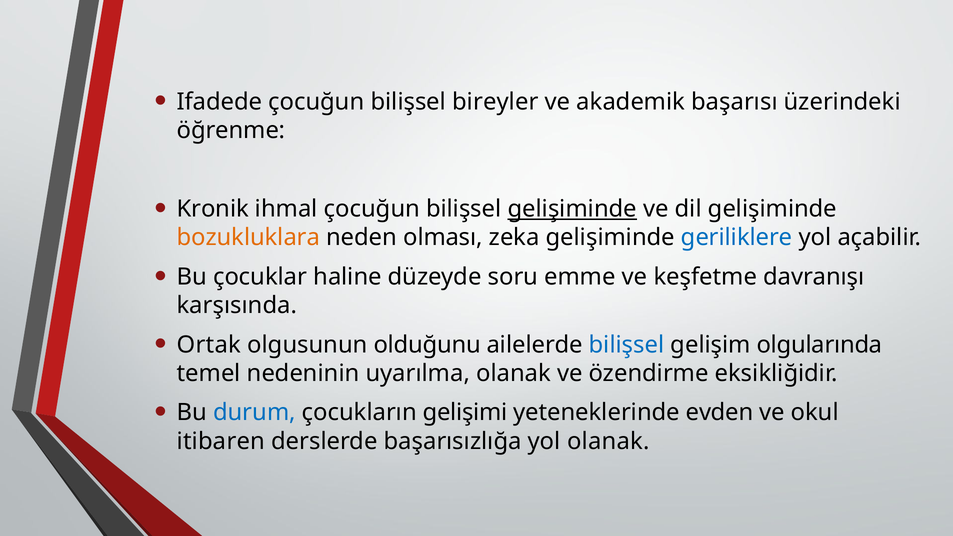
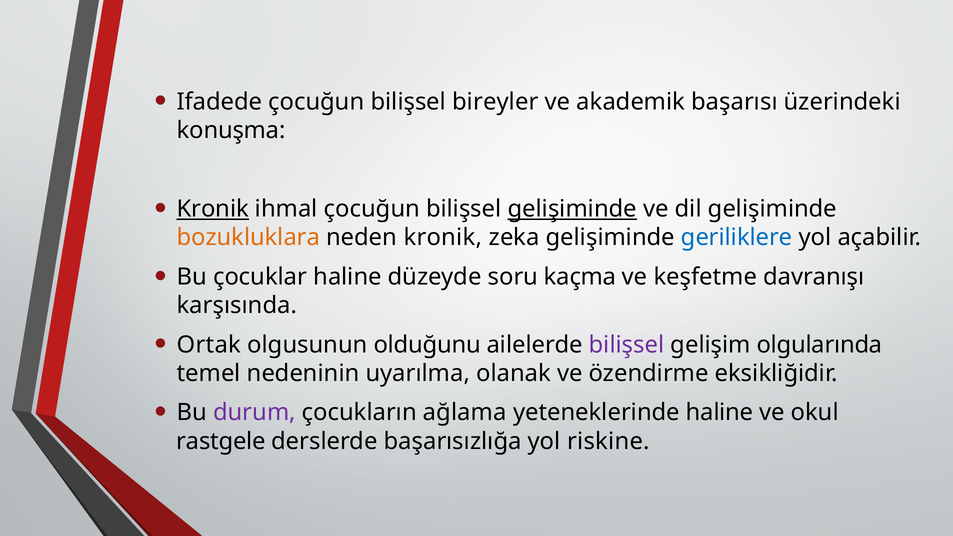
öğrenme: öğrenme -> konuşma (231, 130)
Kronik underline: none -> present (213, 209)
neden olması: olması -> kronik (443, 238)
emme: emme -> kaçma (580, 277)
bilişsel colour: blue -> purple (627, 345)
durum colour: blue -> purple (254, 413)
gelişimi: gelişimi -> ağlama (465, 413)
yeteneklerinde evden: evden -> haline (720, 413)
itibaren: itibaren -> rastgele (221, 441)
yol olanak: olanak -> riskine (608, 441)
